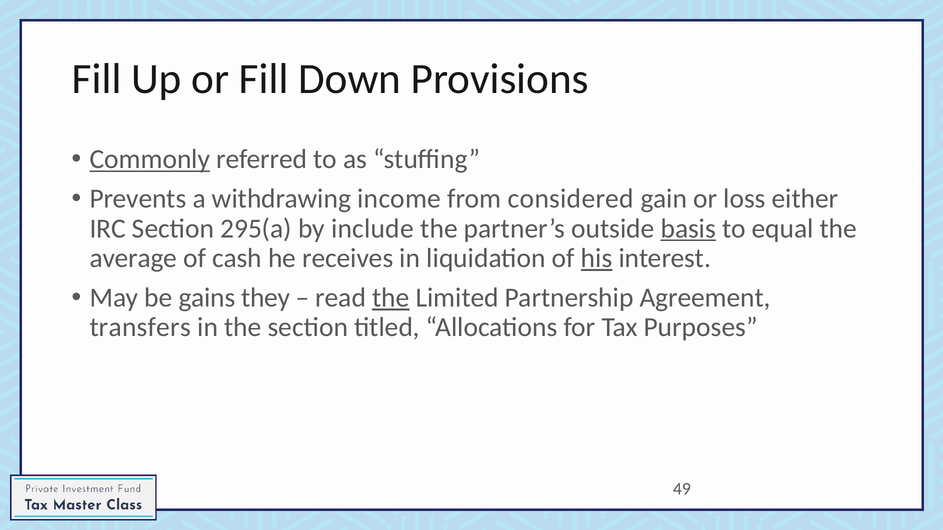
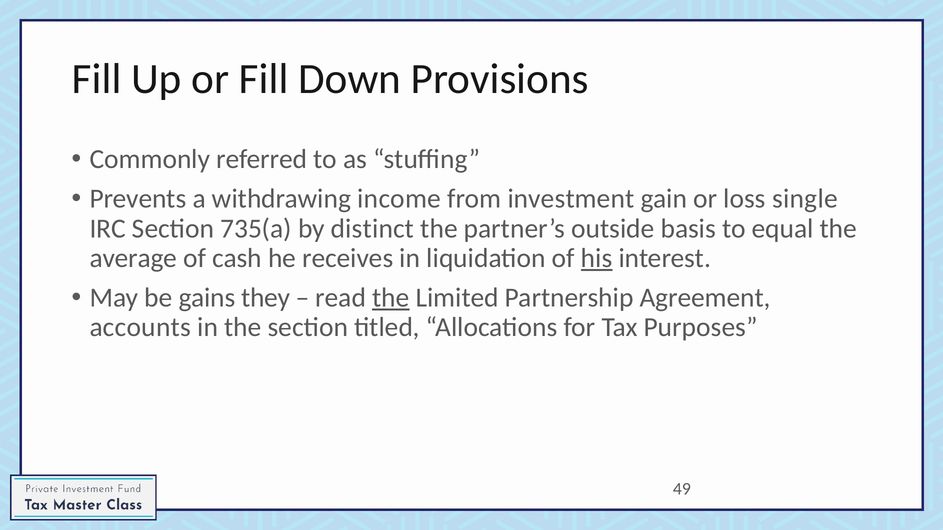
Commonly underline: present -> none (150, 159)
considered: considered -> investment (571, 199)
either: either -> single (805, 199)
295(a: 295(a -> 735(a (256, 229)
include: include -> distinct (372, 229)
basis underline: present -> none (688, 229)
transfers: transfers -> accounts (140, 328)
